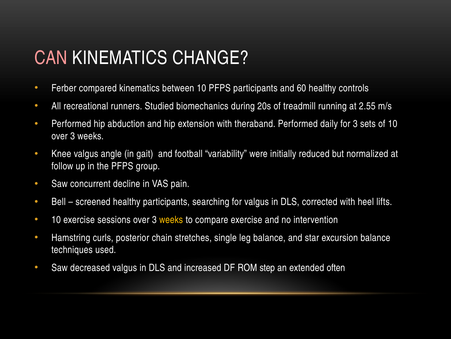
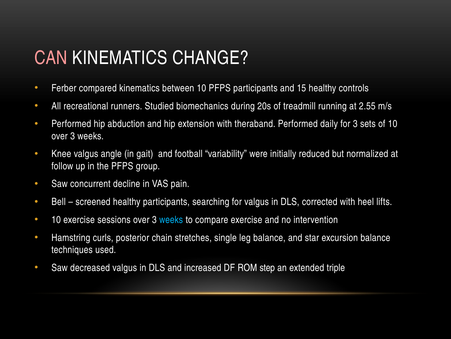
60: 60 -> 15 (301, 88)
weeks colour: yellow -> light blue (171, 219)
often: often -> triple (336, 267)
